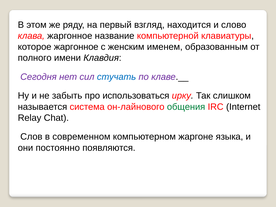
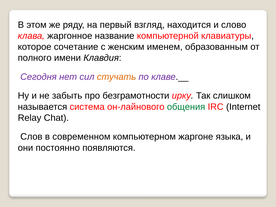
которое жаргонное: жаргонное -> сочетание (76, 47)
стучать colour: blue -> orange (117, 77)
использоваться: использоваться -> безграмотности (136, 96)
